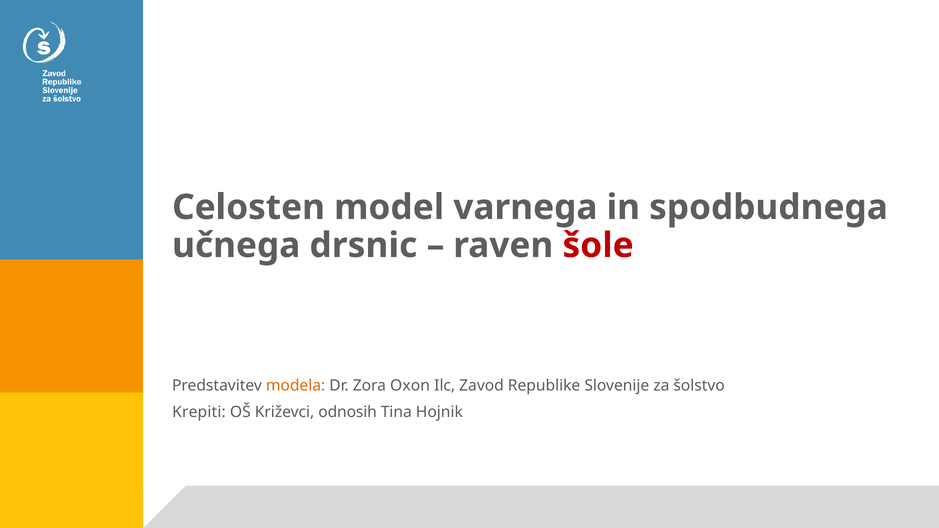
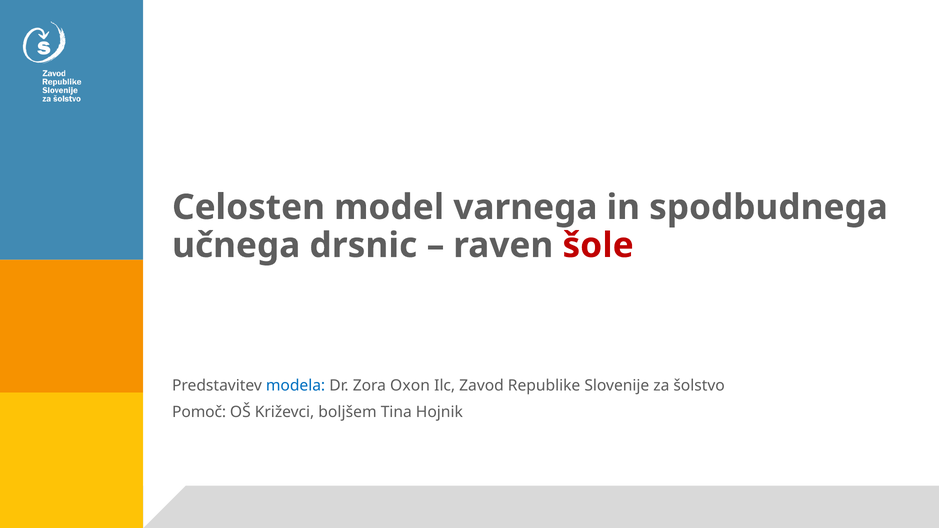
modela colour: orange -> blue (296, 386)
Krepiti: Krepiti -> Pomoč (199, 412)
odnosih: odnosih -> boljšem (347, 412)
